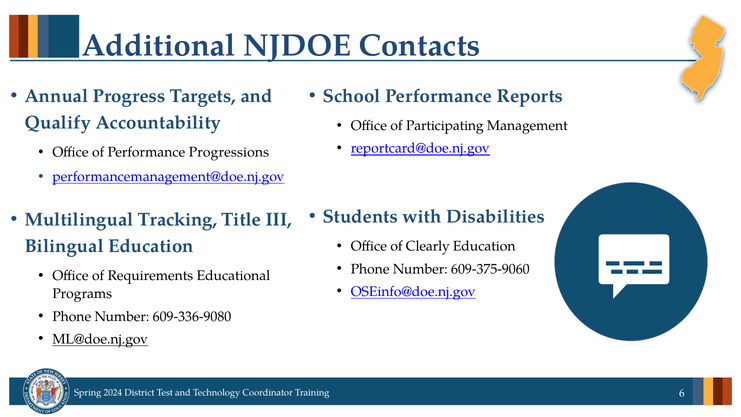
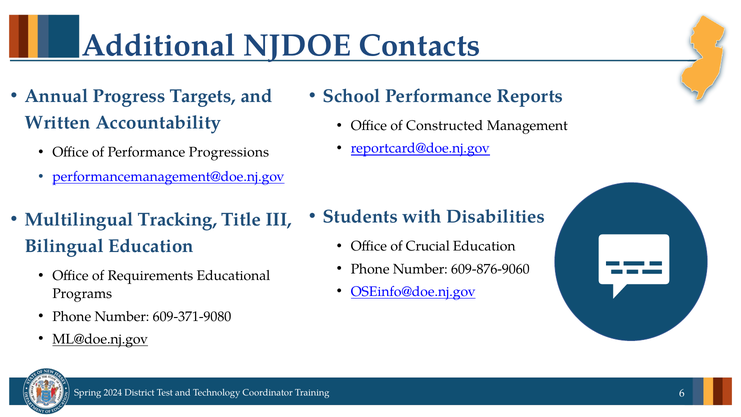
Qualify: Qualify -> Written (58, 123)
Participating: Participating -> Constructed (445, 126)
Clearly: Clearly -> Crucial (428, 246)
609-375-9060: 609-375-9060 -> 609-876-9060 (490, 269)
609-336-9080: 609-336-9080 -> 609-371-9080 (192, 316)
